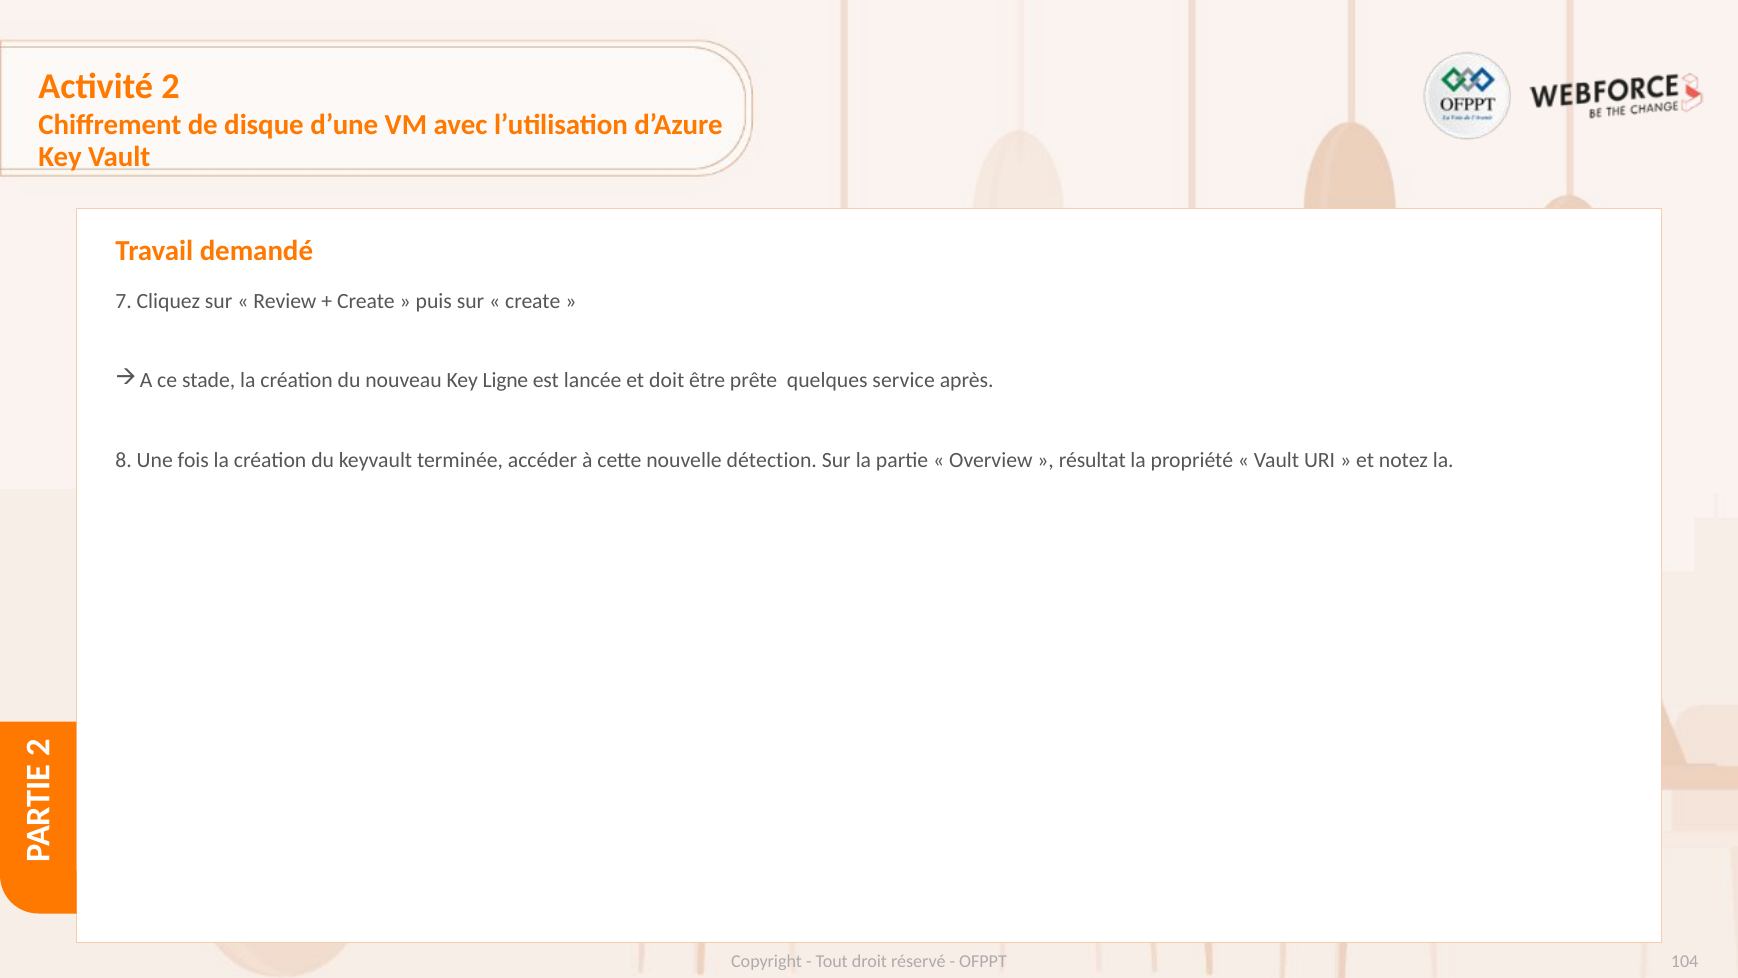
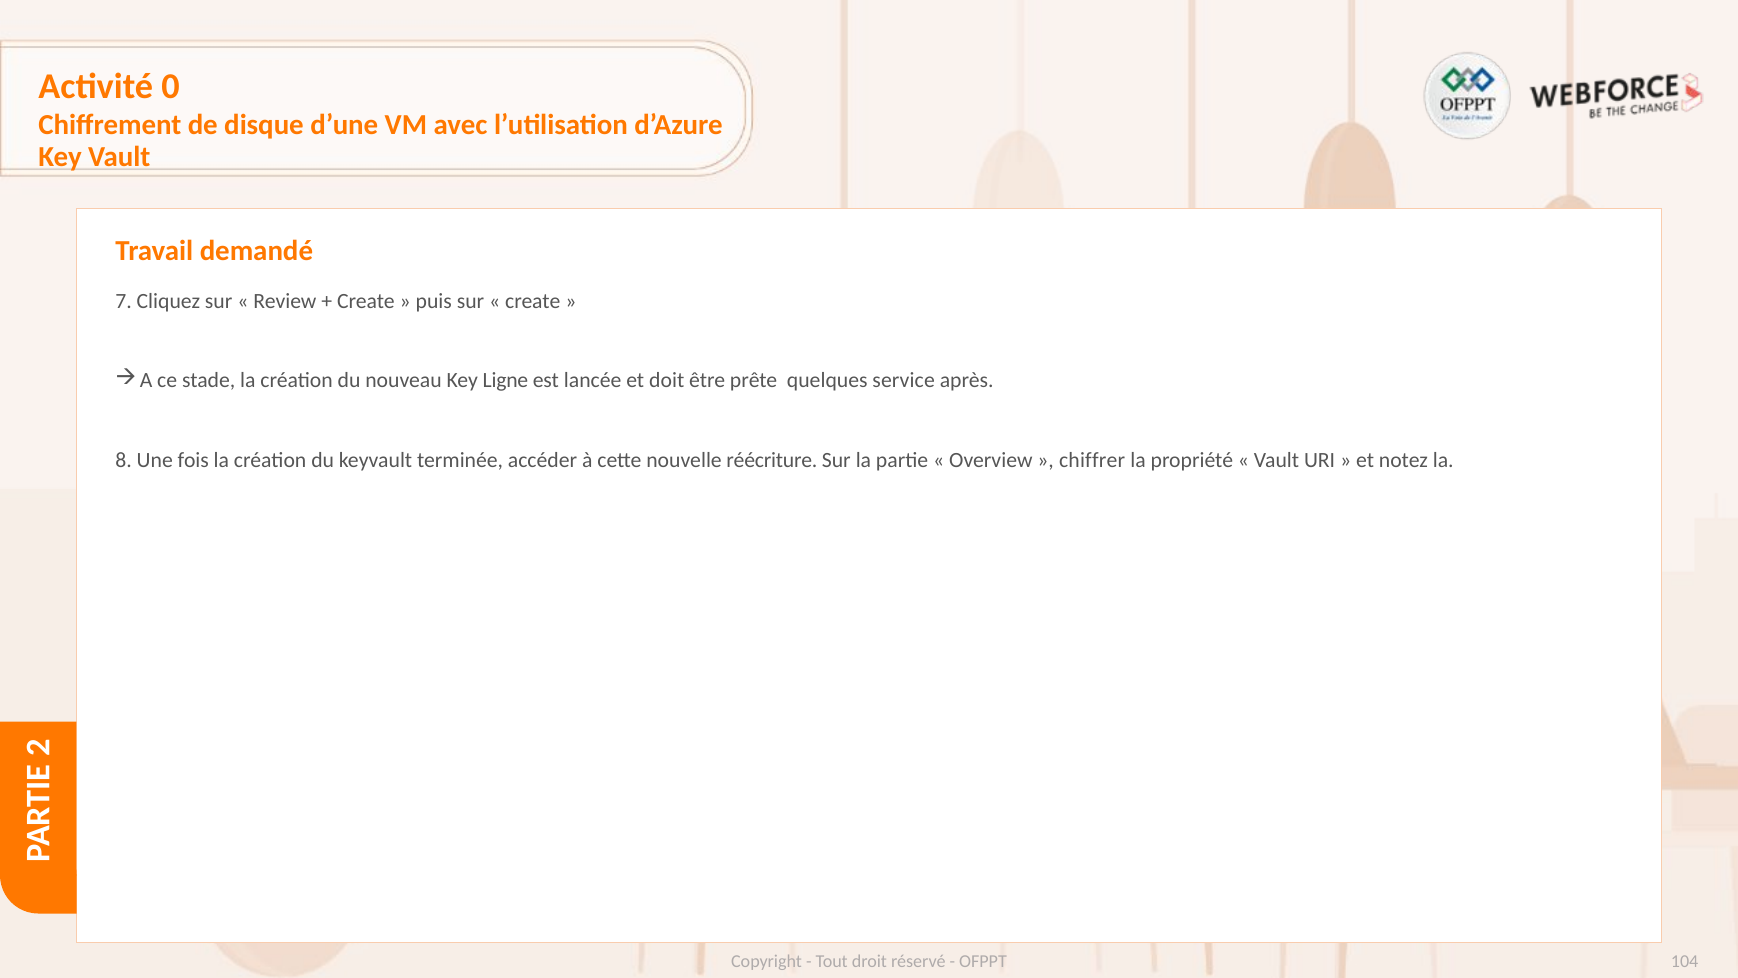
Activité 2: 2 -> 0 (171, 86)
détection: détection -> réécriture (772, 460)
résultat: résultat -> chiffrer (1092, 460)
